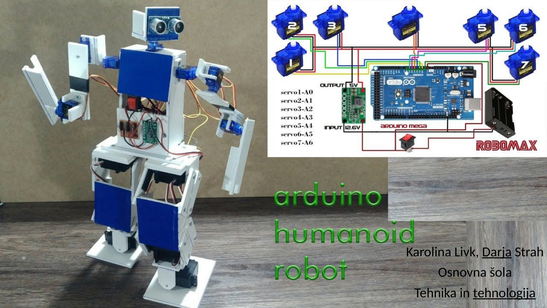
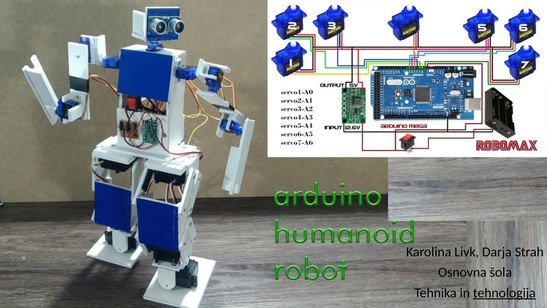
Darja underline: present -> none (497, 252)
